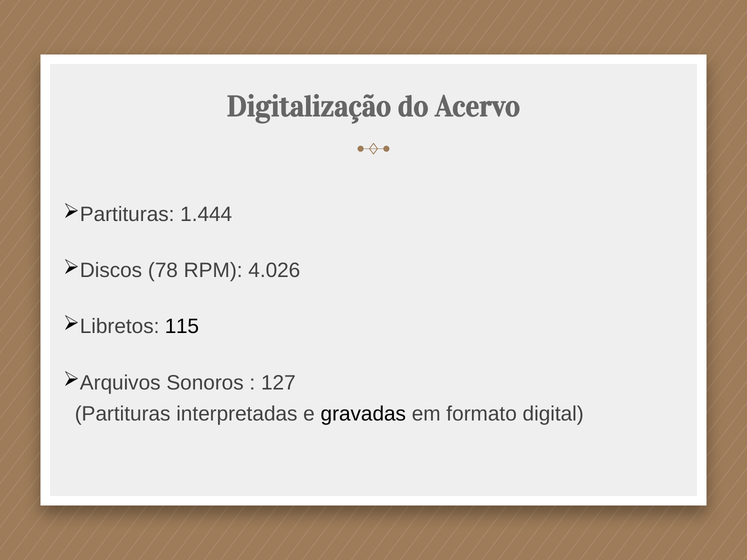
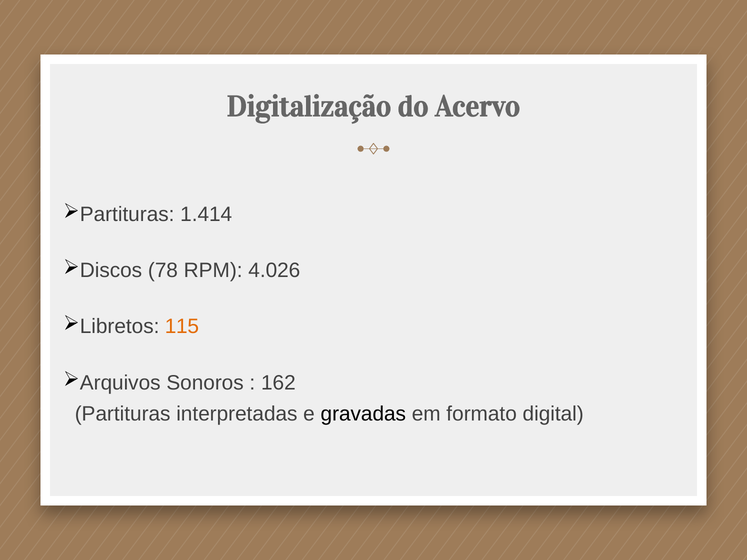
1.444: 1.444 -> 1.414 (206, 215)
115 colour: black -> orange (182, 327)
127: 127 -> 162 (278, 383)
